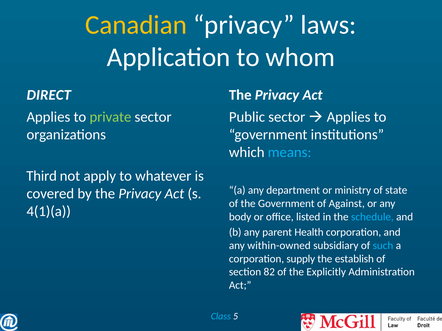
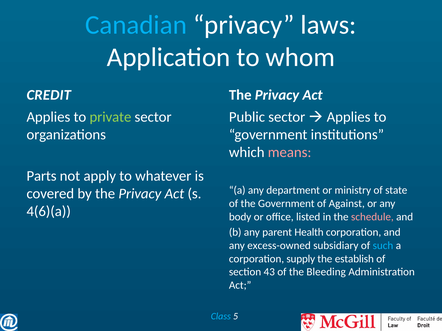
Canadian colour: yellow -> light blue (136, 25)
DIRECT: DIRECT -> CREDIT (49, 95)
means colour: light blue -> pink (290, 153)
Third: Third -> Parts (42, 176)
4(1)(a: 4(1)(a -> 4(6)(a (49, 211)
schedule colour: light blue -> pink (372, 217)
within-owned: within-owned -> excess-owned (279, 246)
82: 82 -> 43 (269, 272)
Explicitly: Explicitly -> Bleeding (326, 272)
